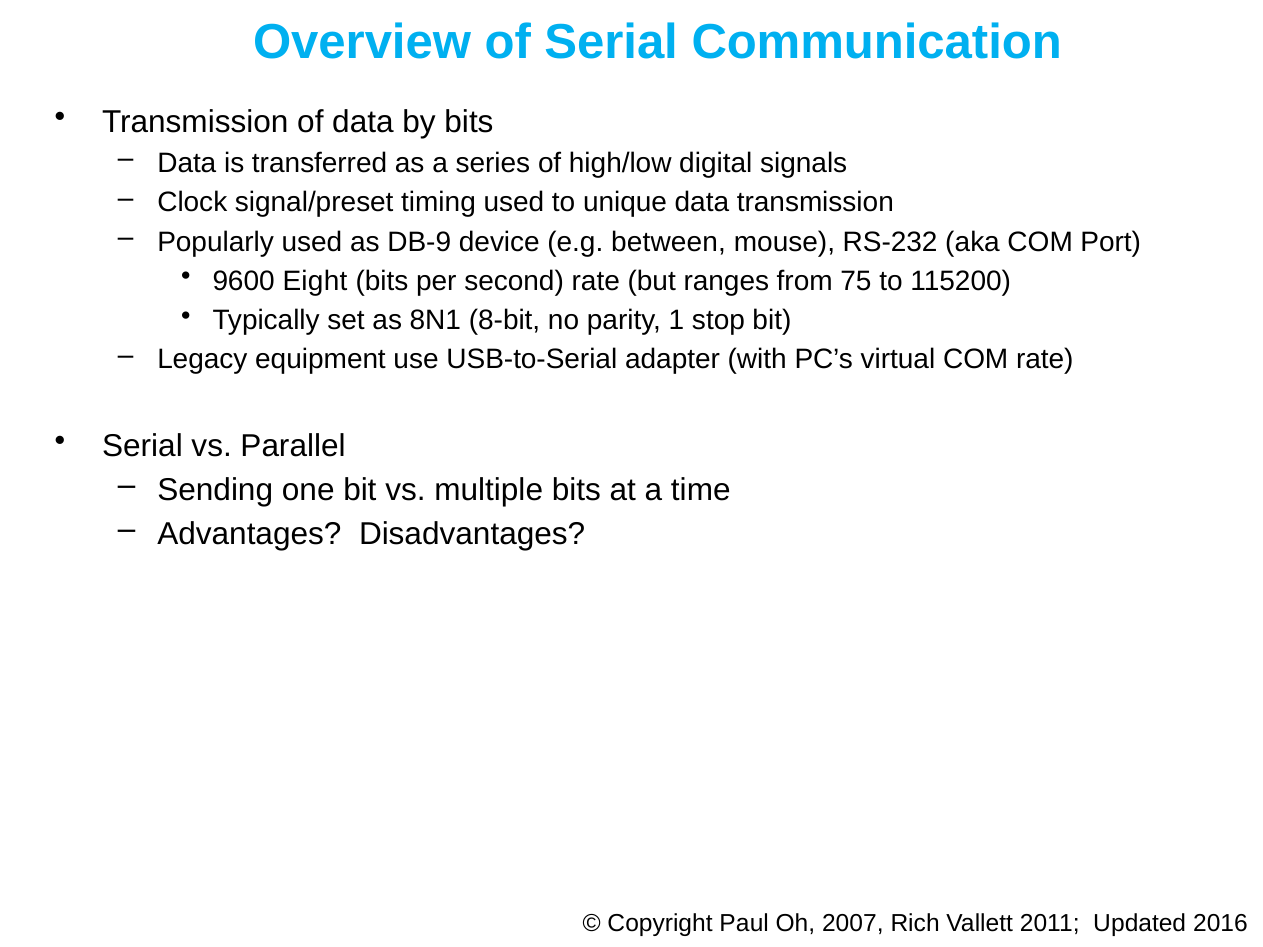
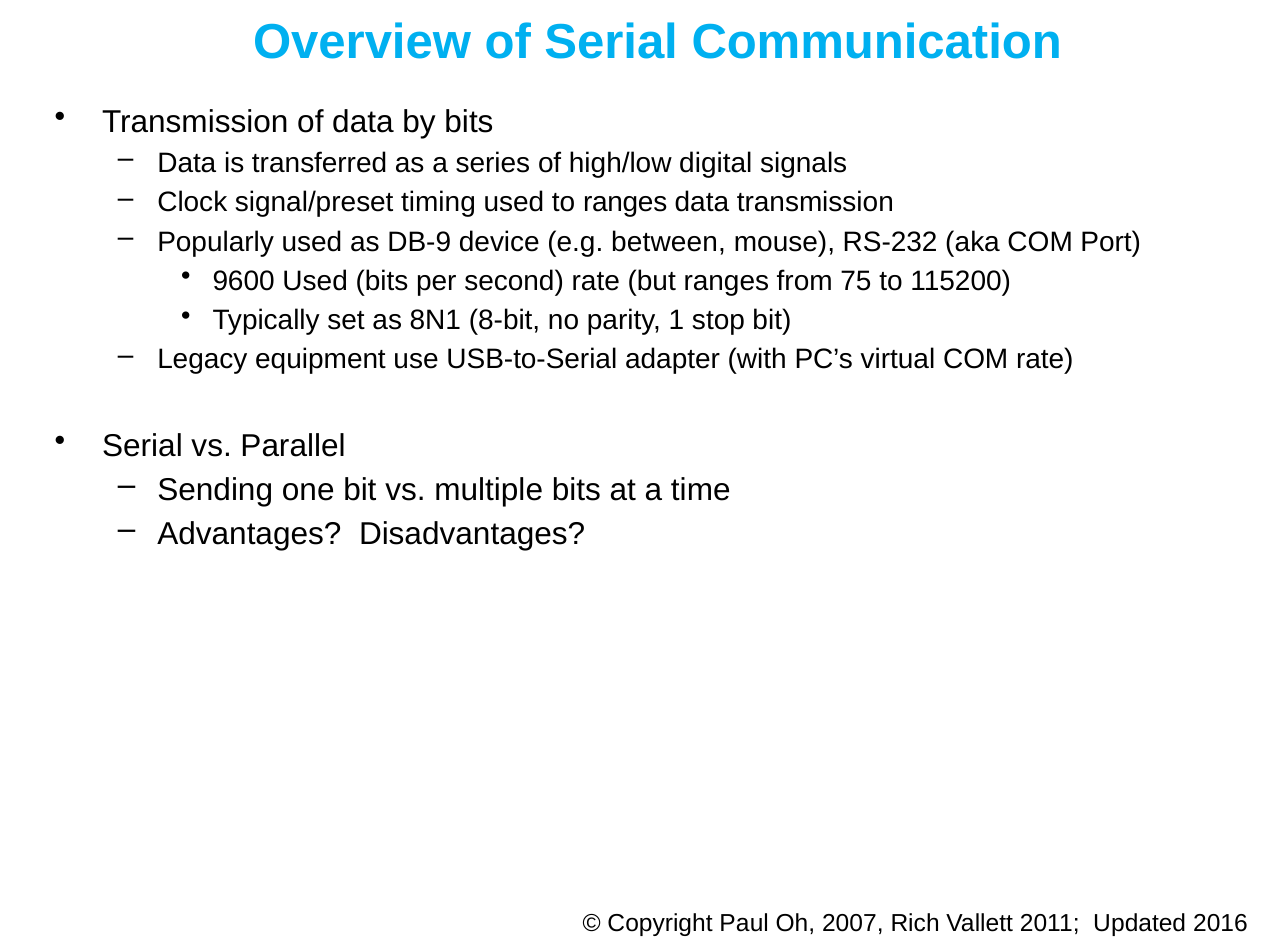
to unique: unique -> ranges (625, 203)
9600 Eight: Eight -> Used (315, 281)
